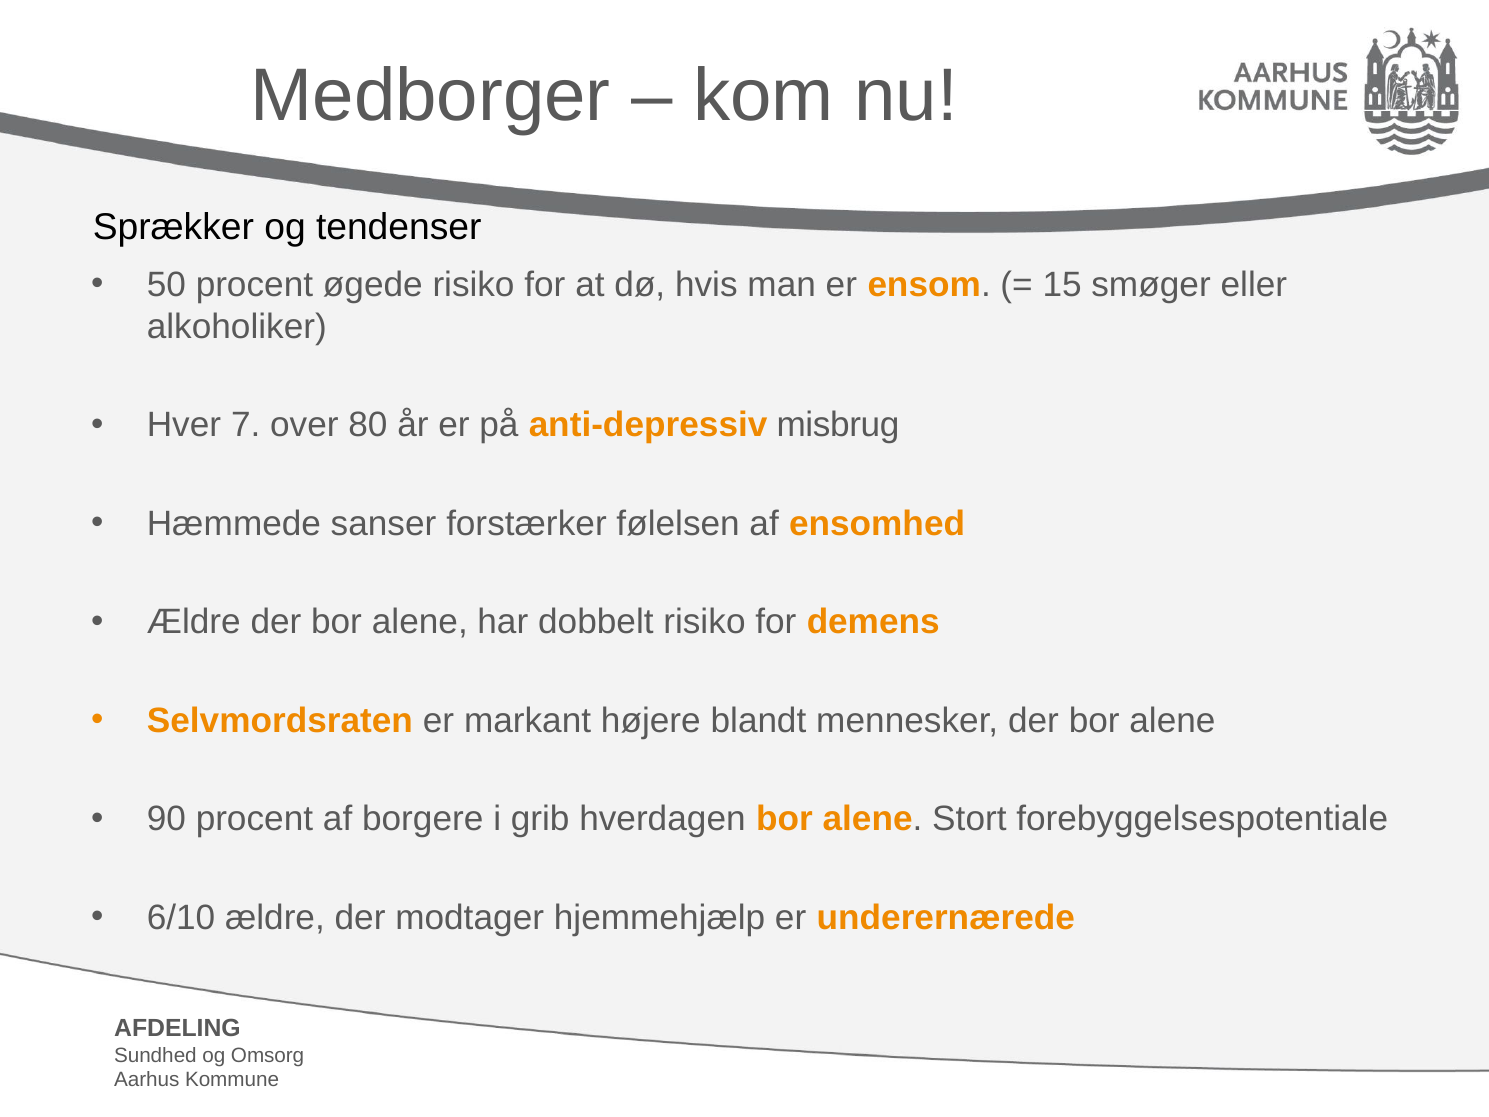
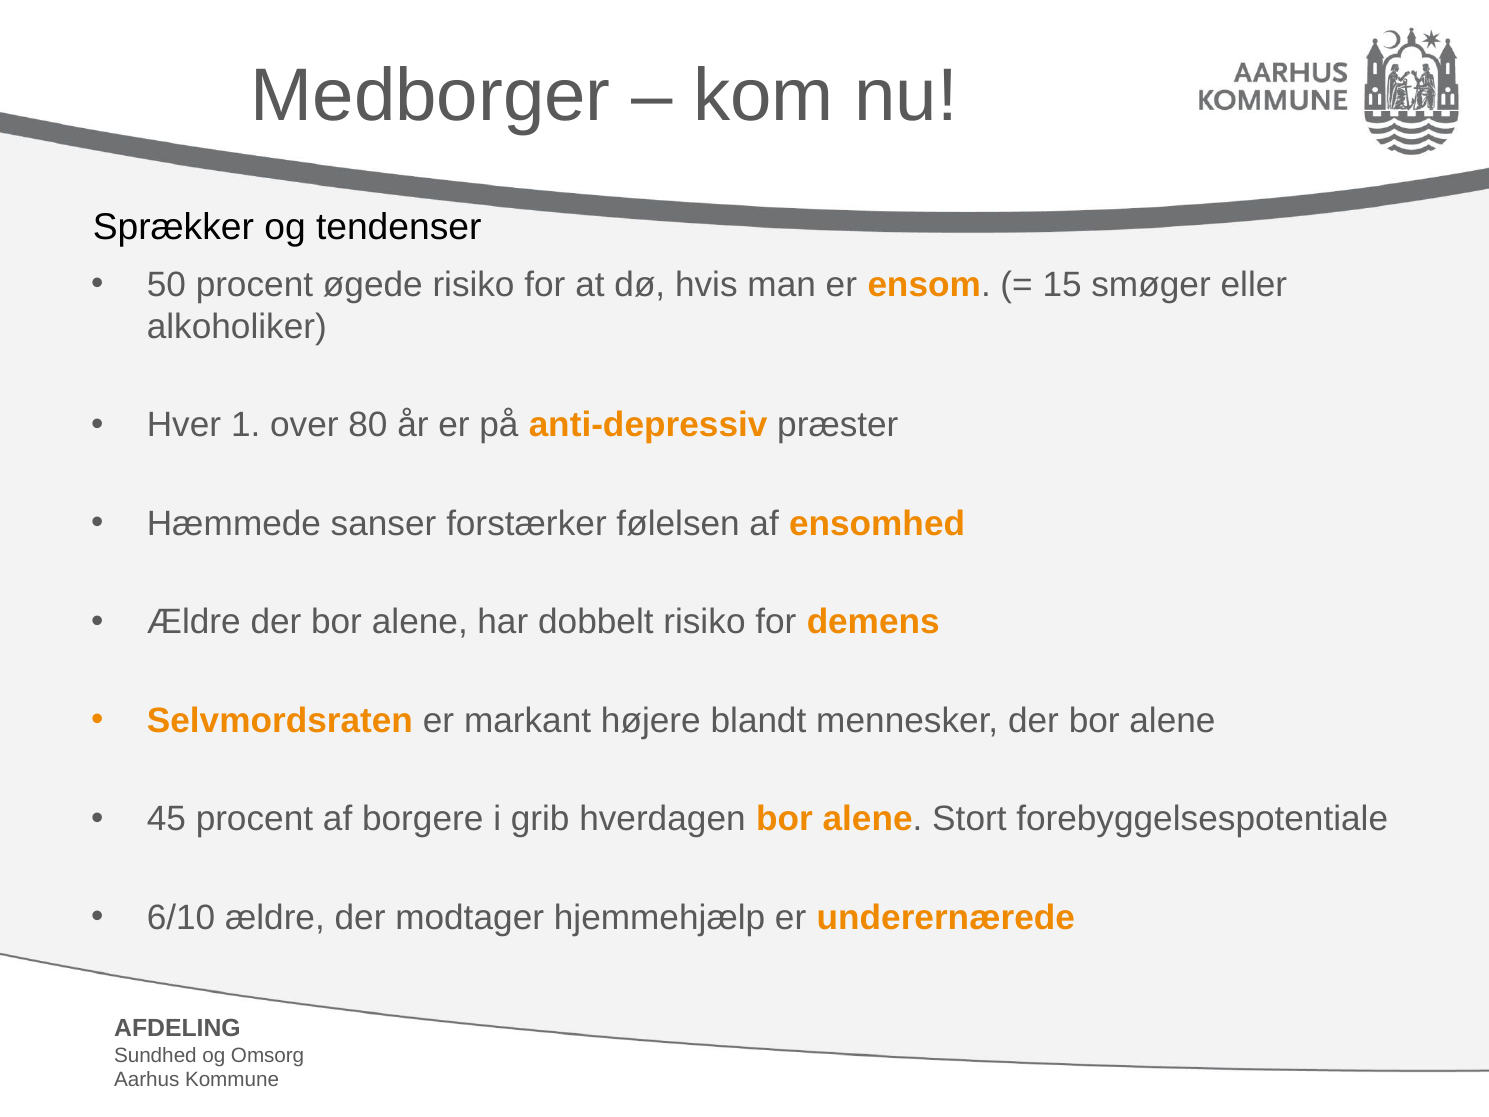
7: 7 -> 1 (246, 425)
misbrug: misbrug -> præster (838, 425)
90: 90 -> 45 (166, 819)
